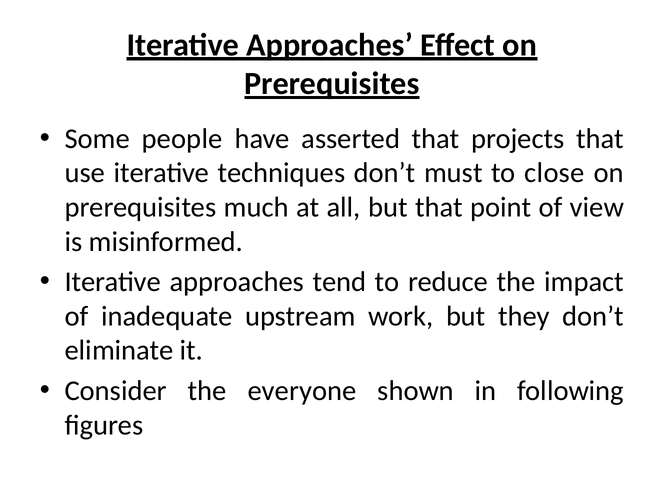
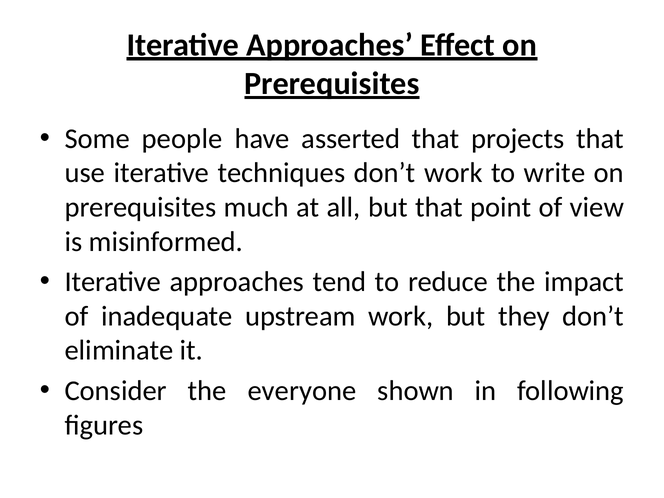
don’t must: must -> work (453, 173)
close: close -> write (555, 173)
